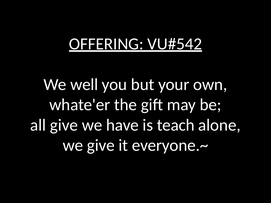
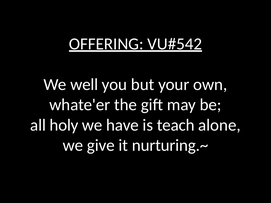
all give: give -> holy (64, 125)
everyone.~: everyone.~ -> nurturing.~ (170, 146)
